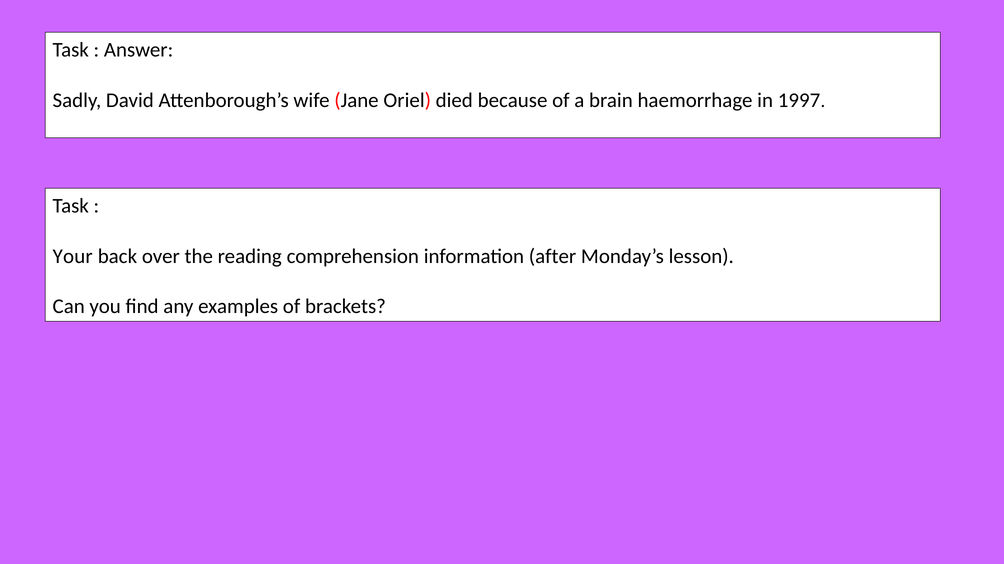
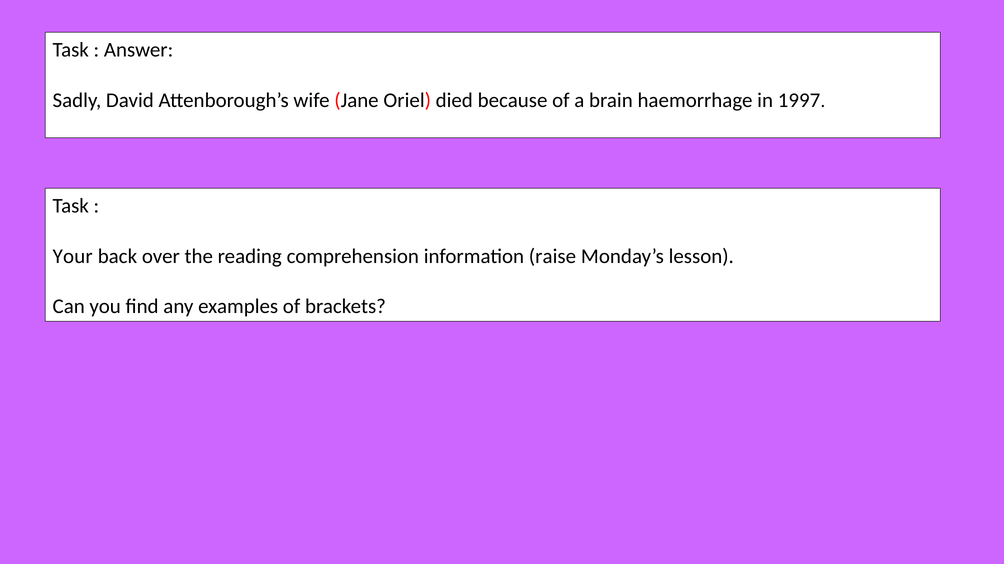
after: after -> raise (552, 257)
